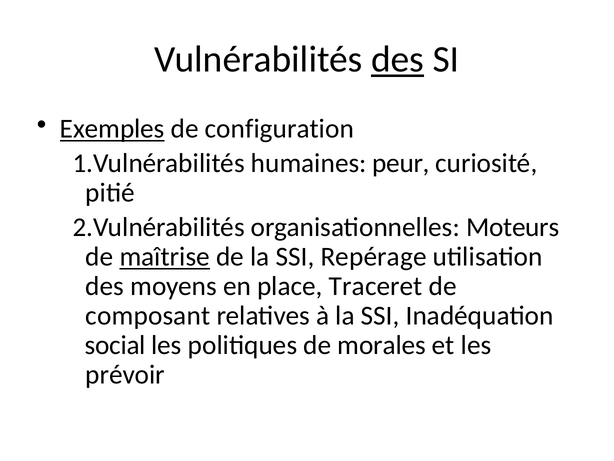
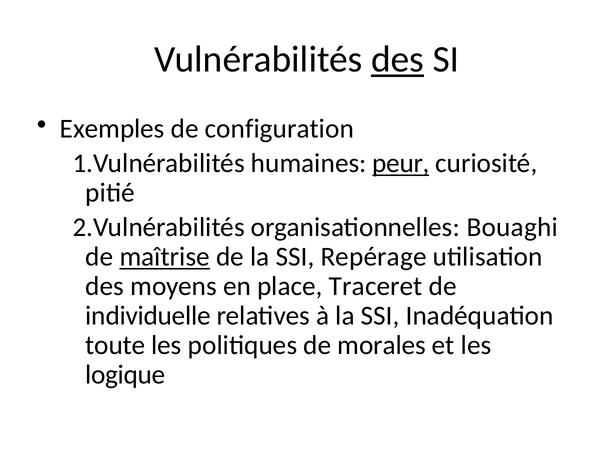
Exemples underline: present -> none (112, 129)
peur underline: none -> present (401, 163)
Moteurs: Moteurs -> Bouaghi (512, 227)
composant: composant -> individuelle (148, 316)
social: social -> toute (115, 345)
prévoir: prévoir -> logique (125, 375)
